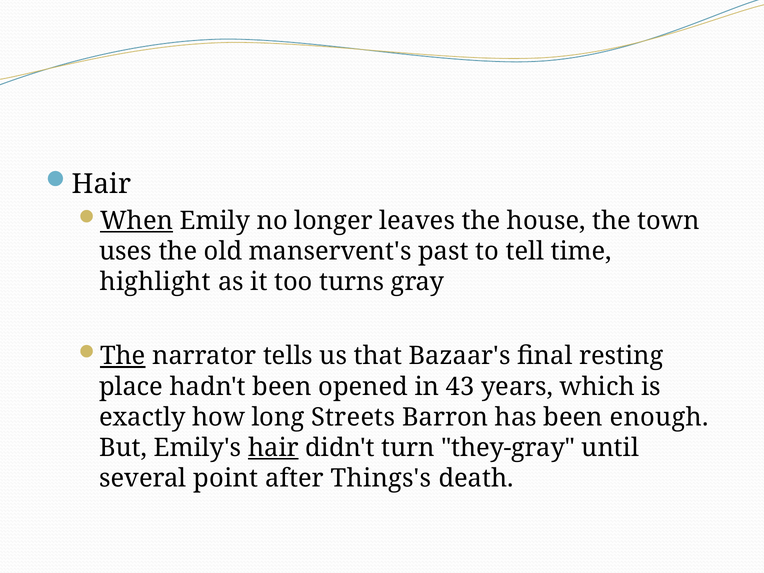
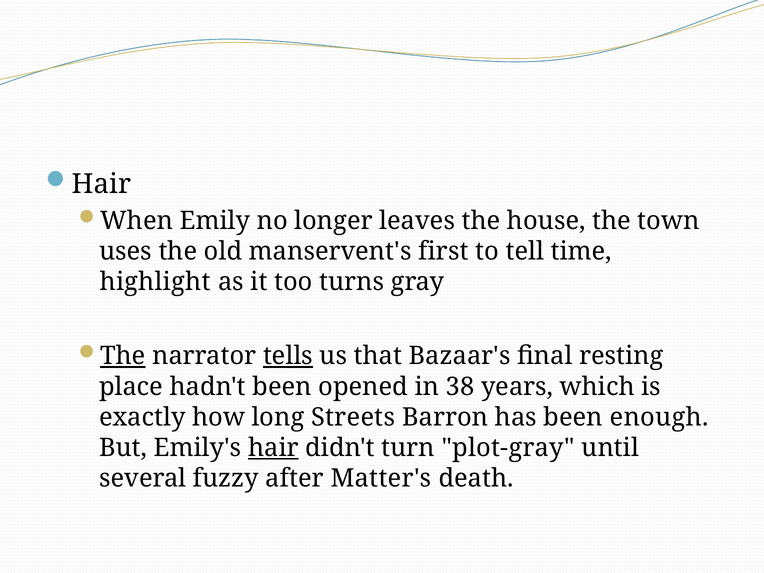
When underline: present -> none (137, 221)
past: past -> first (443, 251)
tells underline: none -> present (288, 356)
43: 43 -> 38 (460, 387)
they-gray: they-gray -> plot-gray (508, 448)
point: point -> fuzzy (226, 478)
Things's: Things's -> Matter's (381, 478)
